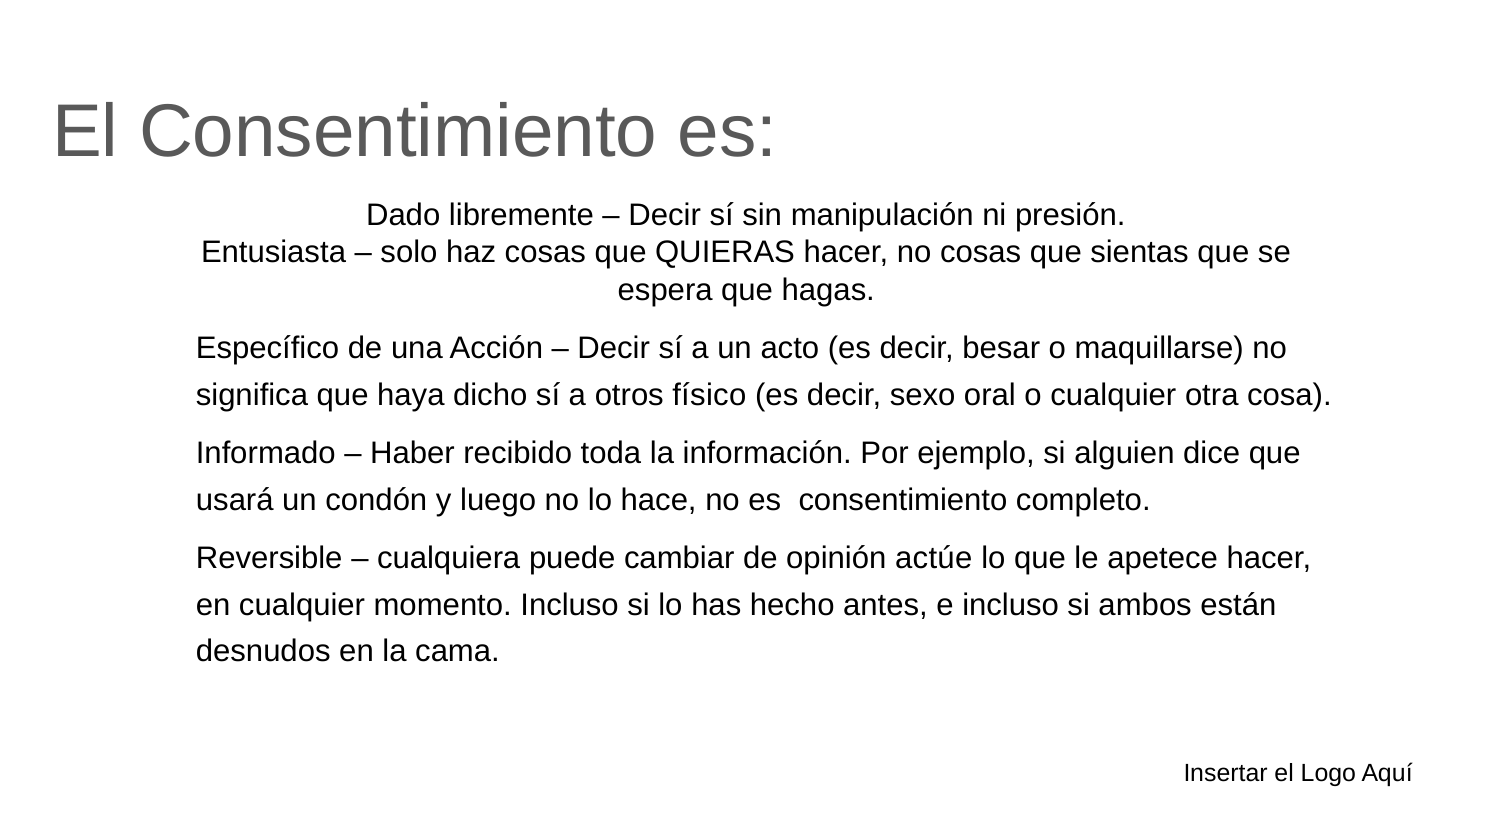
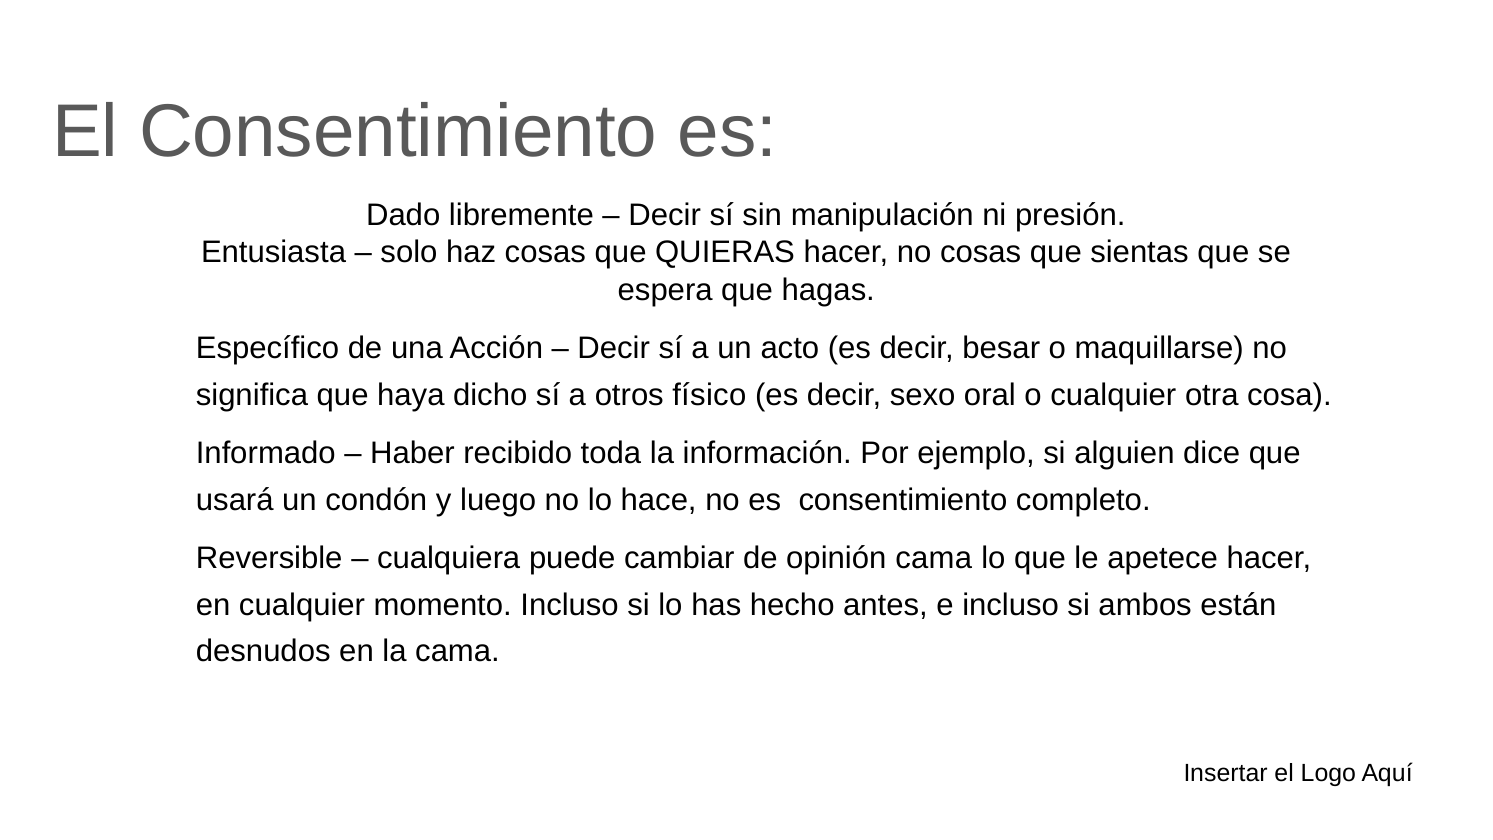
opinión actúe: actúe -> cama (934, 558)
